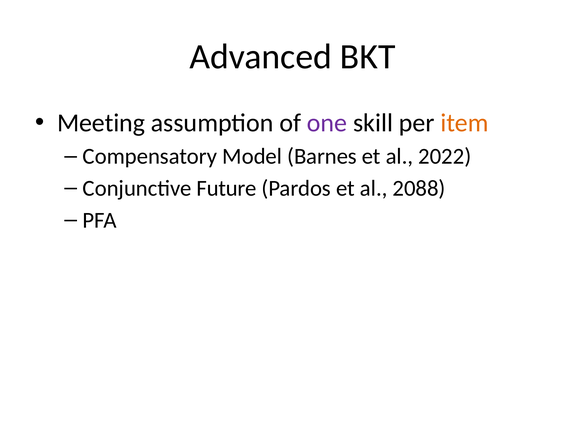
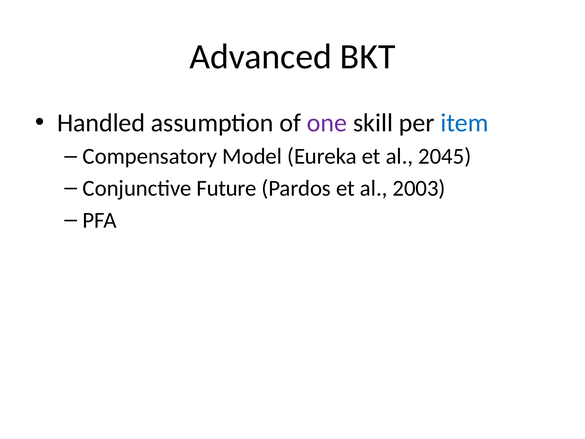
Meeting: Meeting -> Handled (101, 123)
item colour: orange -> blue (465, 123)
Barnes: Barnes -> Eureka (322, 156)
2022: 2022 -> 2045 (445, 156)
2088: 2088 -> 2003 (419, 188)
